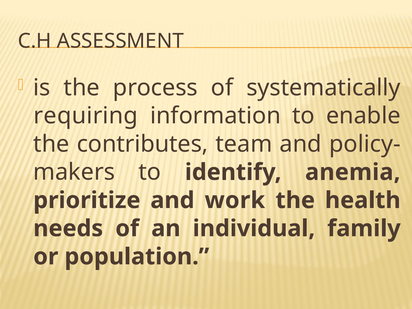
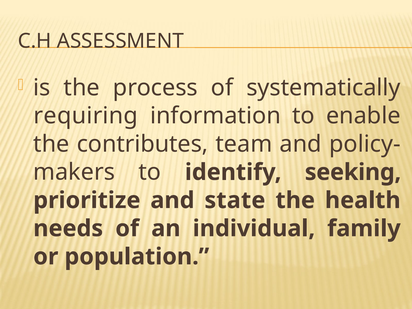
anemia: anemia -> seeking (353, 172)
work: work -> state (235, 200)
